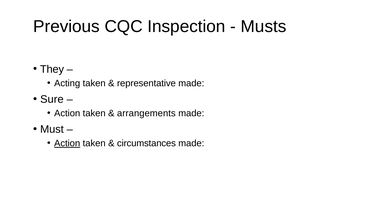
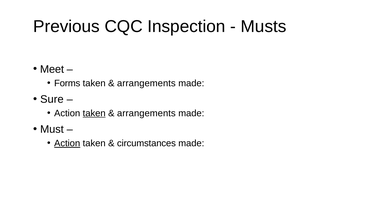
They: They -> Meet (52, 69)
Acting: Acting -> Forms (67, 83)
representative: representative -> arrangements (146, 83)
taken underline: none -> present (94, 113)
